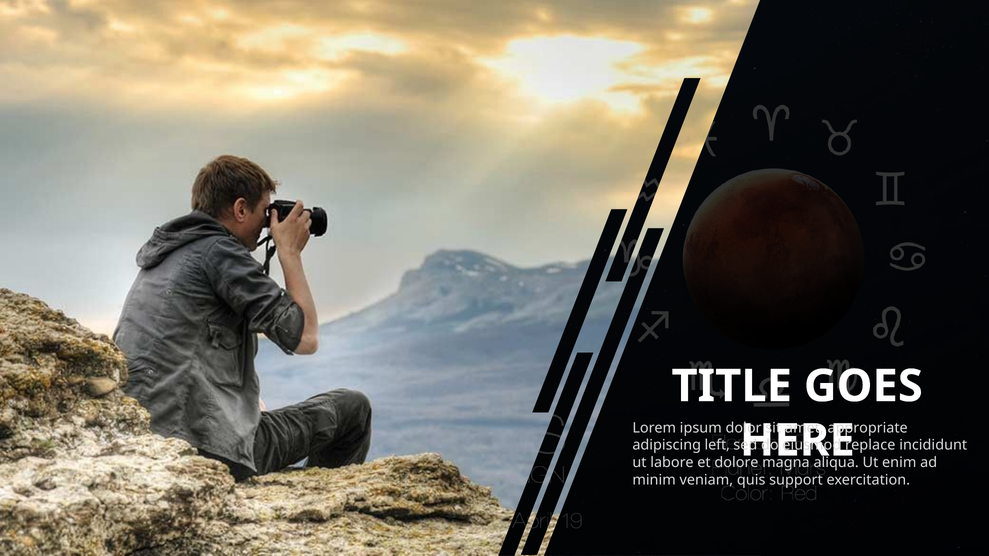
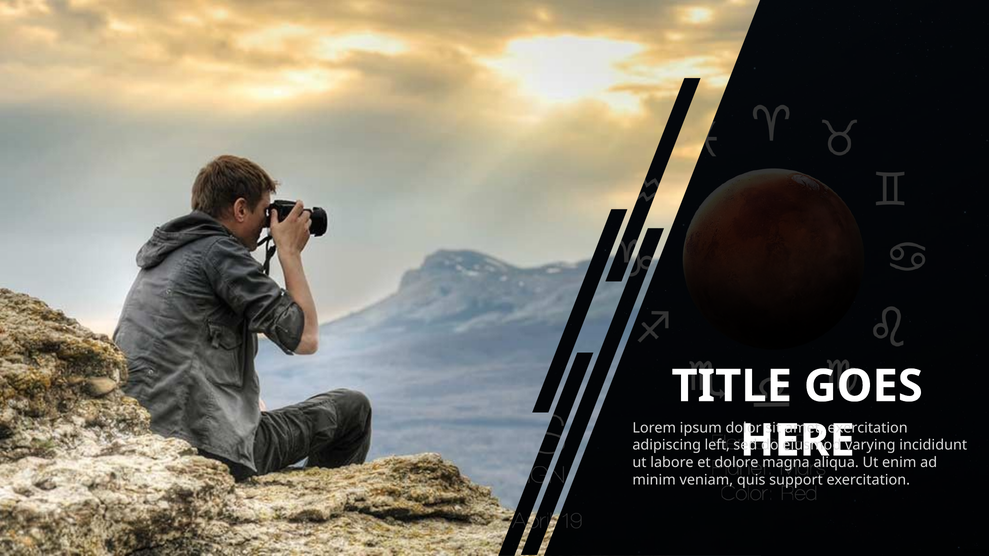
appropriate: appropriate -> exercitation (868, 428)
replace: replace -> varying (870, 445)
